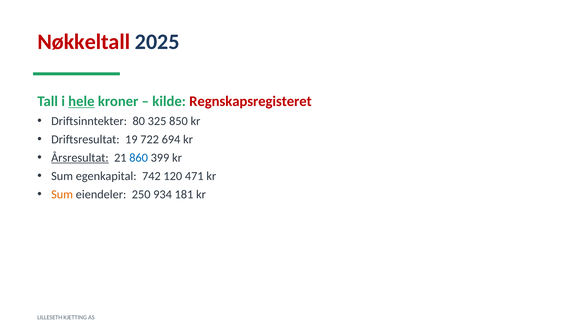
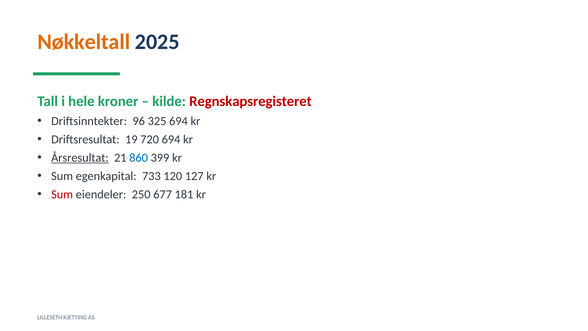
Nøkkeltall colour: red -> orange (84, 42)
hele underline: present -> none (81, 101)
80: 80 -> 96 (139, 121)
325 850: 850 -> 694 (178, 121)
722: 722 -> 720 (150, 139)
742: 742 -> 733 (151, 176)
471: 471 -> 127 (194, 176)
Sum colour: orange -> red (62, 194)
934: 934 -> 677 (163, 194)
